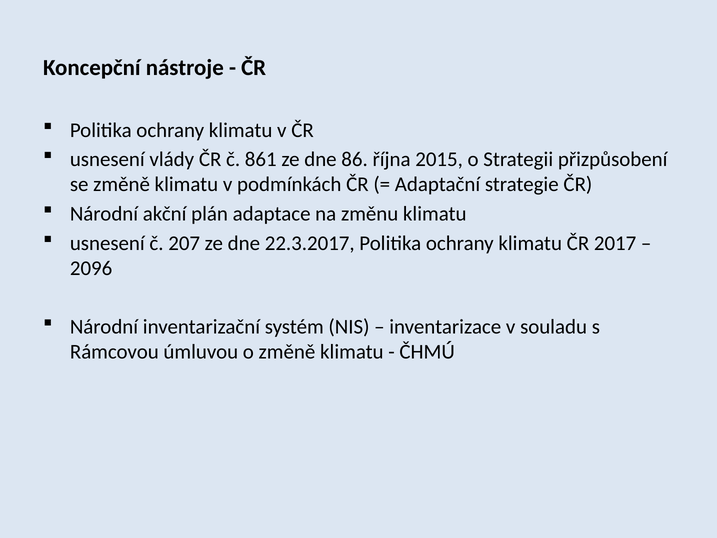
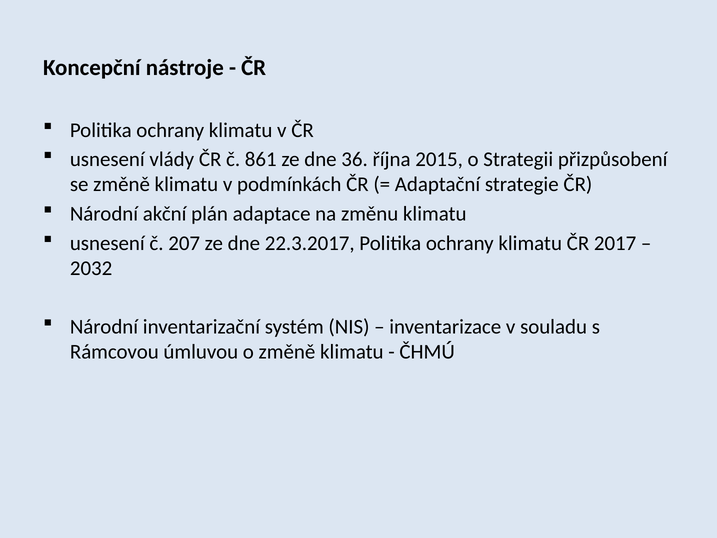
86: 86 -> 36 (355, 159)
2096: 2096 -> 2032 (91, 268)
